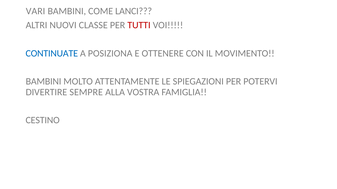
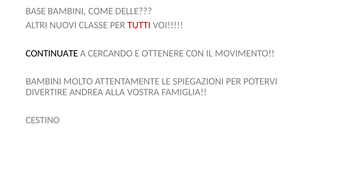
VARI: VARI -> BASE (36, 11)
LANCI: LANCI -> DELLE (134, 11)
CONTINUATE colour: blue -> black (52, 53)
POSIZIONA: POSIZIONA -> CERCANDO (110, 53)
SEMPRE: SEMPRE -> ANDREA (86, 92)
